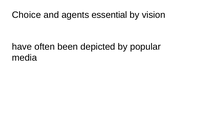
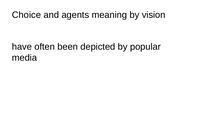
essential: essential -> meaning (109, 15)
